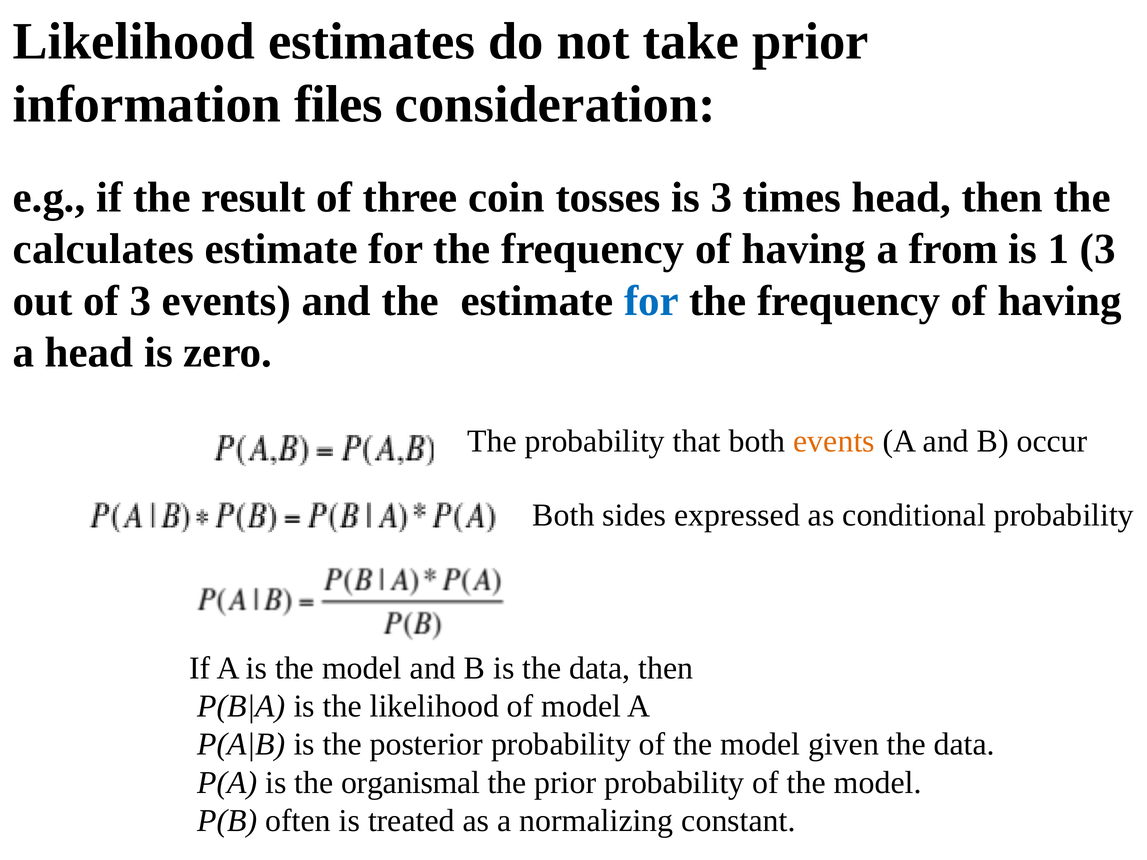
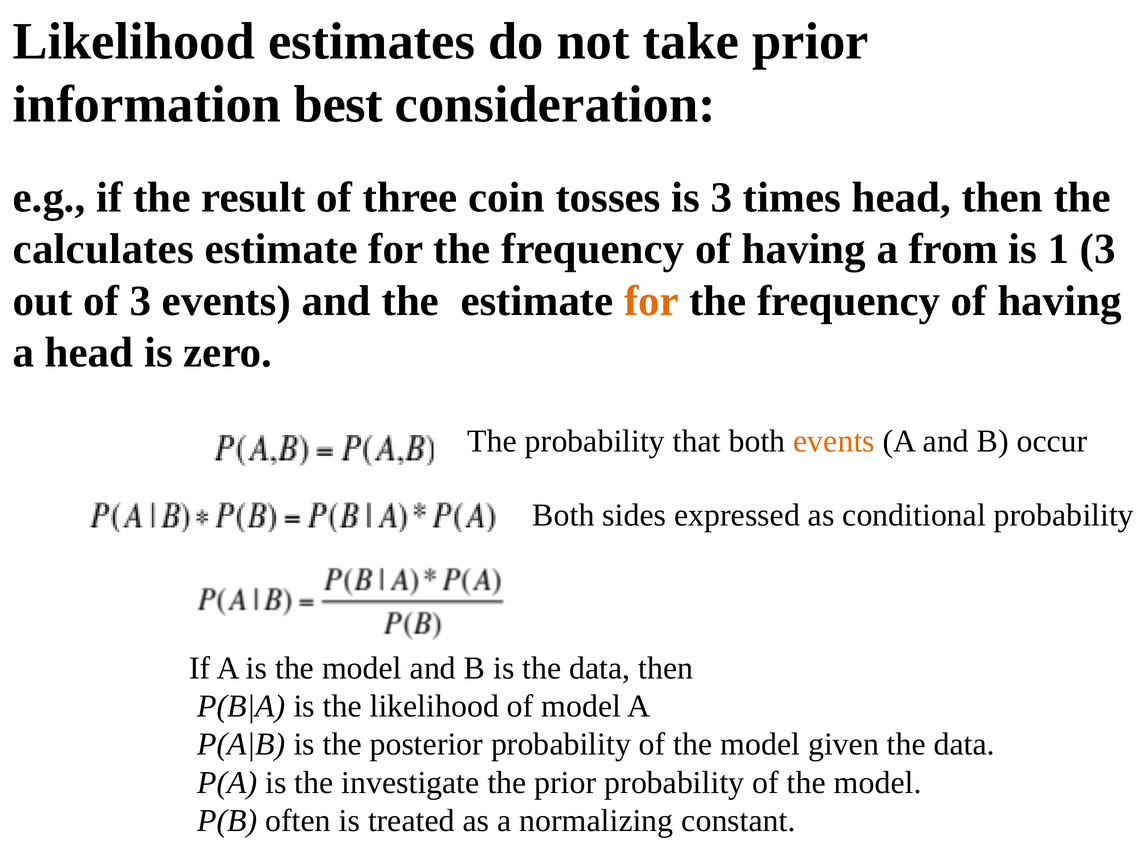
files: files -> best (338, 105)
for colour: blue -> orange (652, 301)
organismal: organismal -> investigate (410, 783)
